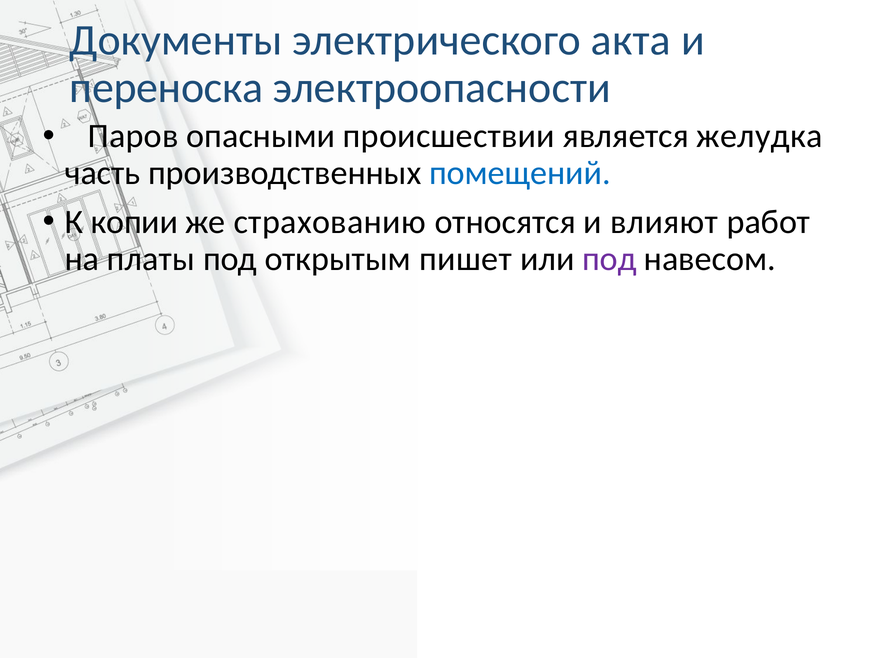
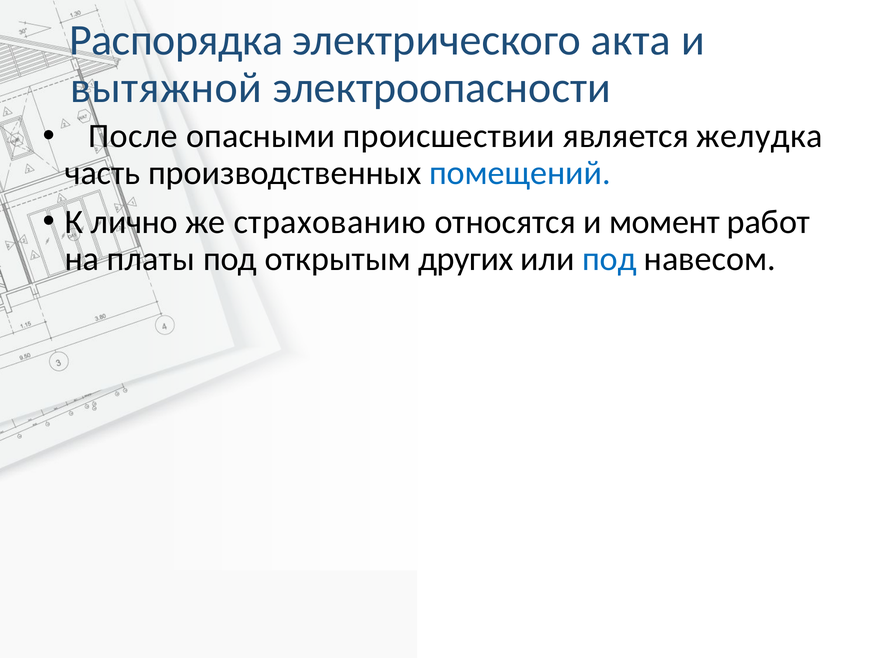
Документы: Документы -> Распорядка (176, 40)
переноска: переноска -> вытяжной (166, 88)
Паров: Паров -> После (133, 136)
копии: копии -> лично (134, 222)
влияют: влияют -> момент (664, 222)
пишет: пишет -> других (466, 259)
под colour: purple -> blue (609, 259)
